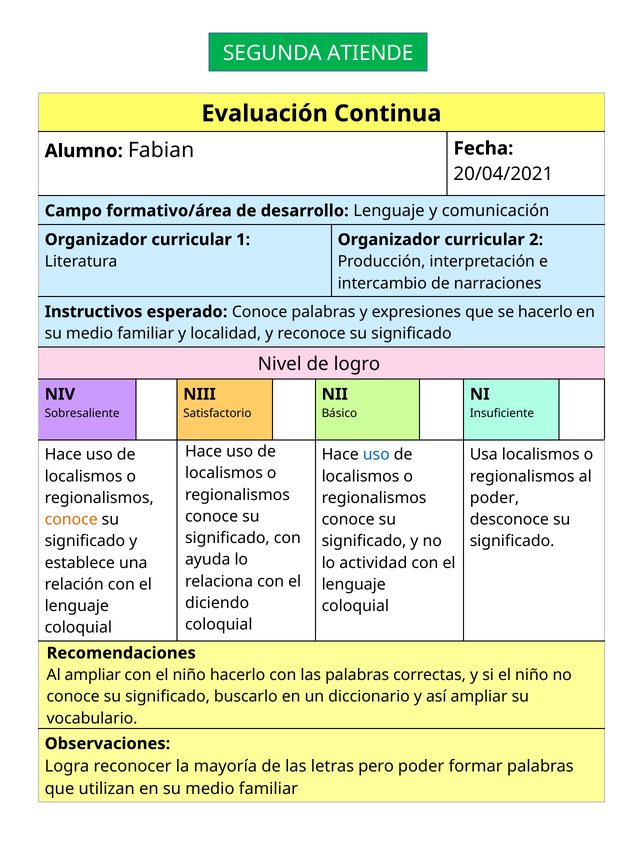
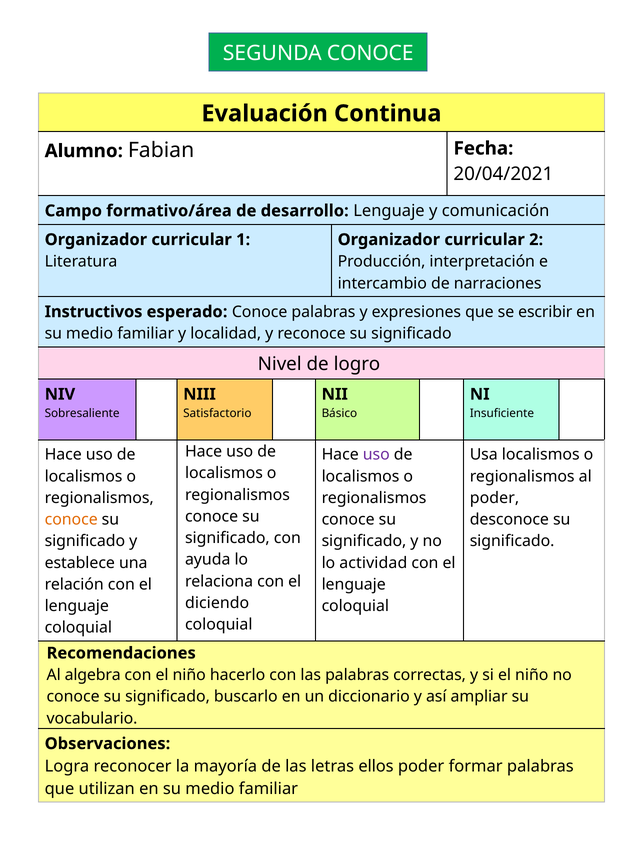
SEGUNDA ATIENDE: ATIENDE -> CONOCE (370, 53)
se hacerlo: hacerlo -> escribir (545, 312)
uso colour: blue -> purple (376, 455)
Al ampliar: ampliar -> algebra (93, 675)
pero: pero -> ellos (376, 766)
